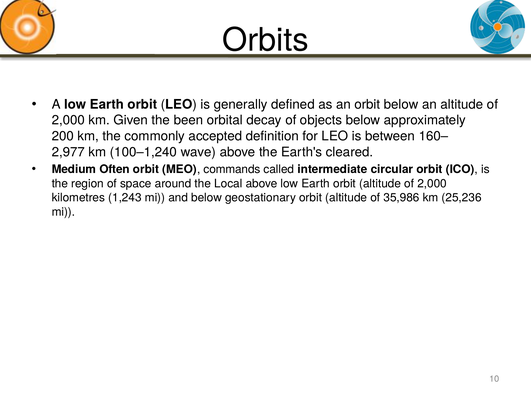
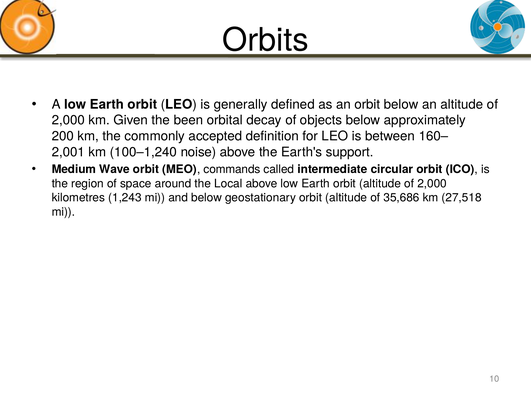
2,977: 2,977 -> 2,001 (68, 152)
wave: wave -> noise (198, 152)
cleared: cleared -> support (350, 152)
Often: Often -> Wave (115, 170)
35,986: 35,986 -> 35,686 (401, 198)
25,236: 25,236 -> 27,518 (462, 198)
